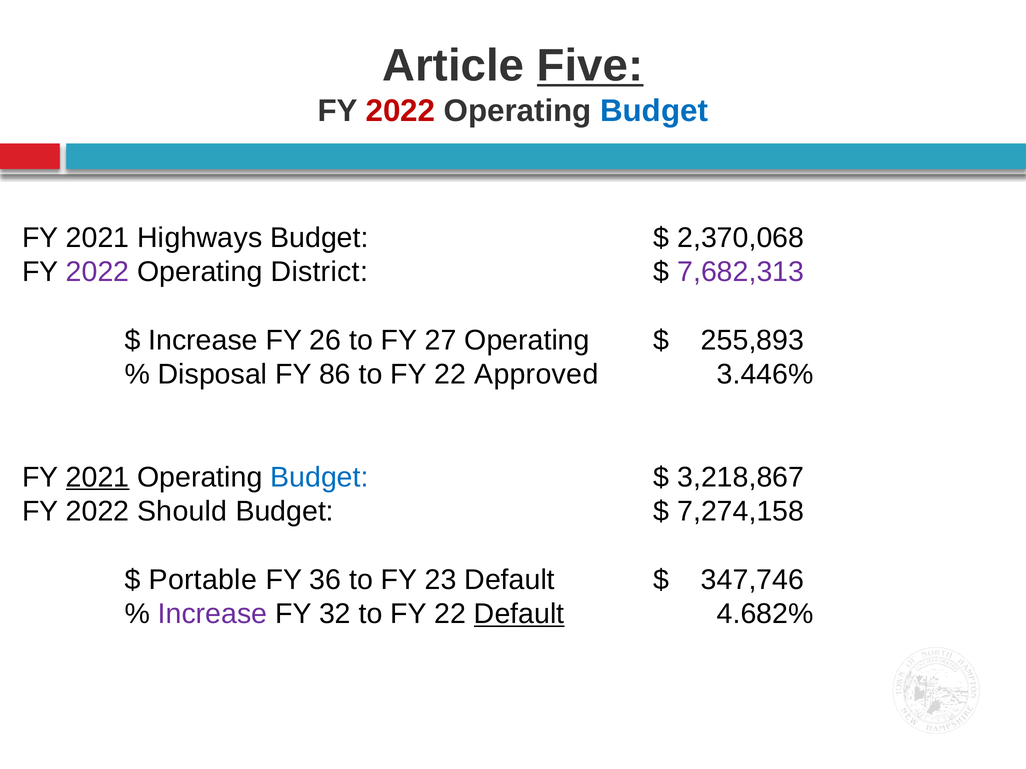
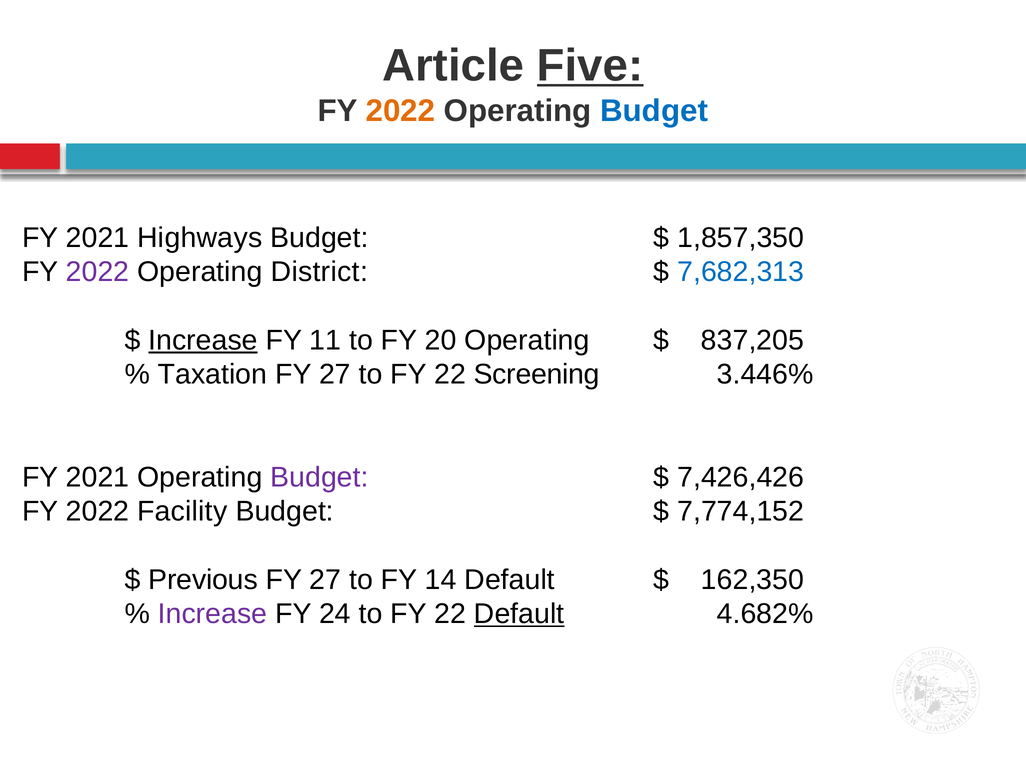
2022 colour: red -> orange (401, 111)
2,370,068: 2,370,068 -> 1,857,350 (741, 238)
7,682,313 colour: purple -> blue (741, 272)
Increase underline: none -> present (203, 341)
26: 26 -> 11 (325, 341)
27: 27 -> 20 (441, 341)
255,893: 255,893 -> 837,205 (753, 341)
Disposal: Disposal -> Taxation (213, 375)
86: 86 -> 27 (335, 375)
Approved: Approved -> Screening (537, 375)
2021 underline: present -> none (98, 477)
Budget colour: blue -> purple (319, 477)
3,218,867: 3,218,867 -> 7,426,426 (741, 477)
Should: Should -> Facility (182, 512)
7,274,158: 7,274,158 -> 7,774,152 (741, 512)
Portable: Portable -> Previous (203, 580)
36: 36 -> 27 (325, 580)
23: 23 -> 14 (441, 580)
347,746: 347,746 -> 162,350 (753, 580)
32: 32 -> 24 (335, 614)
